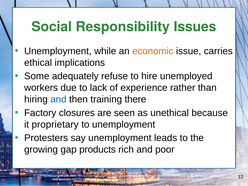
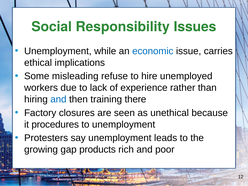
economic colour: orange -> blue (153, 51)
adequately: adequately -> misleading (75, 76)
it proprietary: proprietary -> procedures (55, 124)
